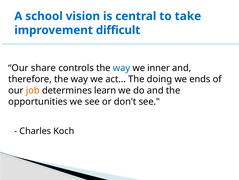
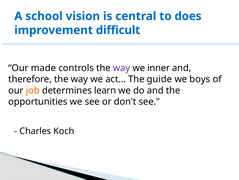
take: take -> does (188, 16)
share: share -> made (43, 68)
way colour: blue -> purple (122, 68)
doing: doing -> guide (159, 79)
ends: ends -> boys (200, 79)
